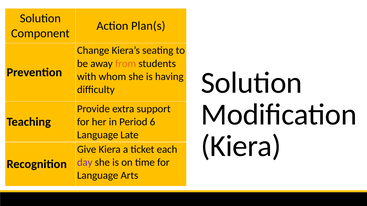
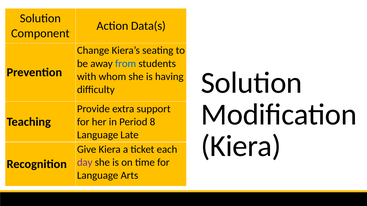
Plan(s: Plan(s -> Data(s (148, 26)
from colour: orange -> blue (126, 64)
6: 6 -> 8 (152, 122)
